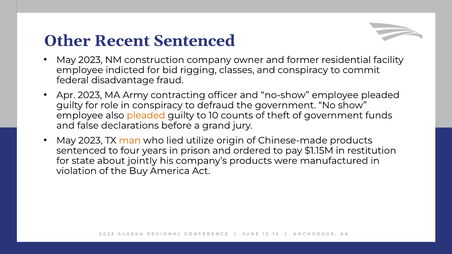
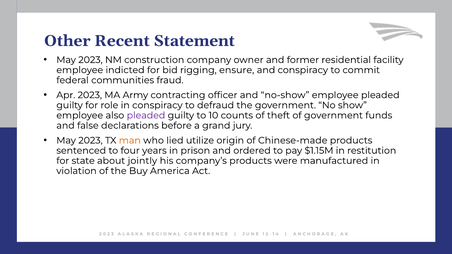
Recent Sentenced: Sentenced -> Statement (194, 41)
classes: classes -> ensure (237, 70)
disadvantage: disadvantage -> communities (123, 80)
pleaded colour: orange -> purple (146, 115)
